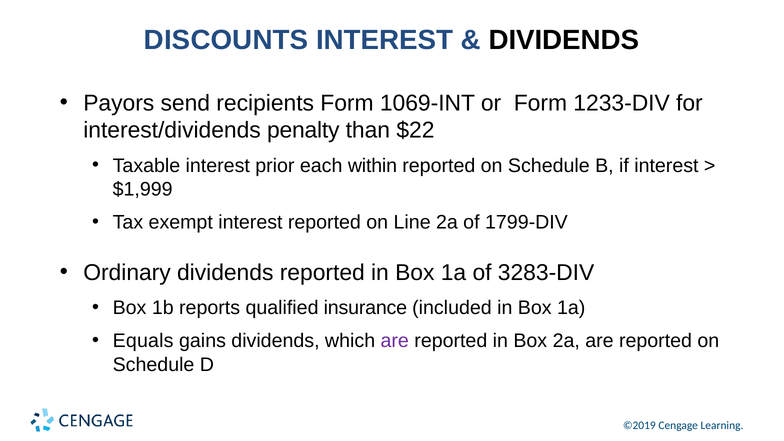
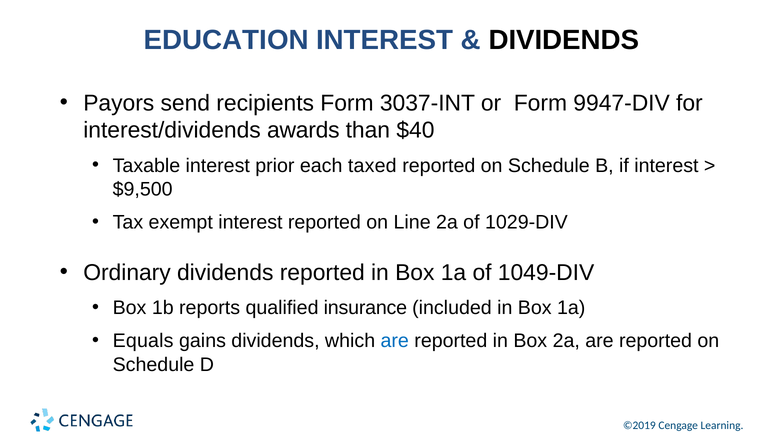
DISCOUNTS: DISCOUNTS -> EDUCATION (226, 40)
1069-INT: 1069-INT -> 3037-INT (427, 103)
1233-DIV: 1233-DIV -> 9947-DIV (622, 103)
penalty: penalty -> awards (303, 130)
$22: $22 -> $40 (415, 130)
within: within -> taxed (372, 166)
$1,999: $1,999 -> $9,500 (143, 189)
1799-DIV: 1799-DIV -> 1029-DIV (526, 222)
3283-DIV: 3283-DIV -> 1049-DIV (546, 273)
are colour: purple -> blue (395, 341)
